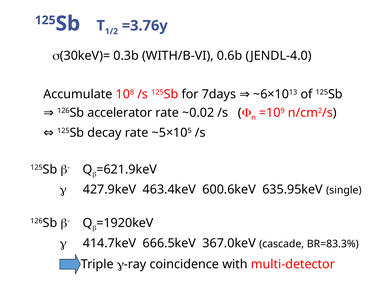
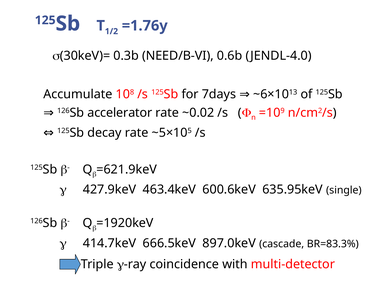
=3.76y: =3.76y -> =1.76y (145, 26)
WITH/B-VI: WITH/B-VI -> NEED/B-VI (178, 56)
367.0keV: 367.0keV -> 897.0keV (229, 243)
